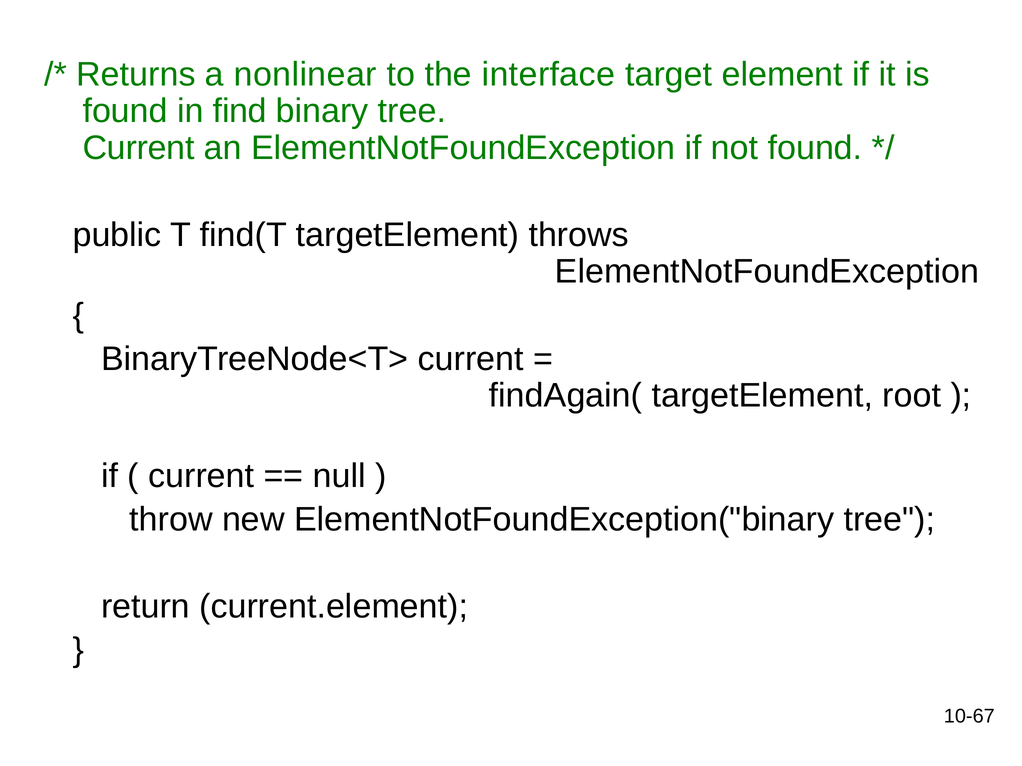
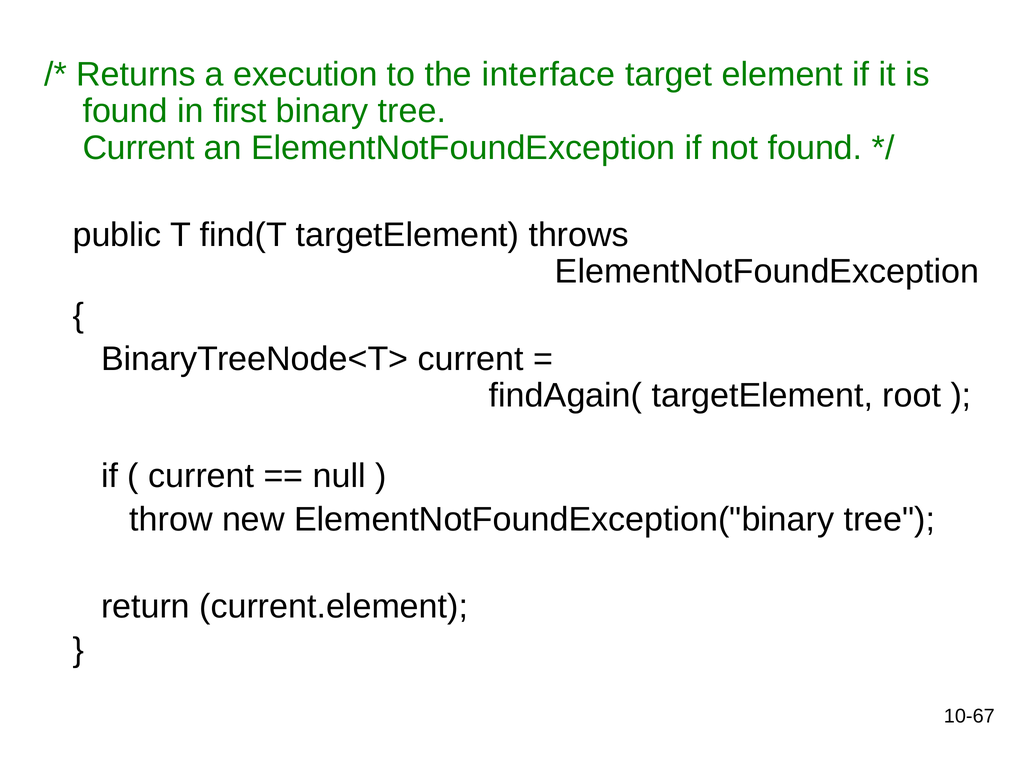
nonlinear: nonlinear -> execution (305, 74)
find: find -> first (240, 111)
